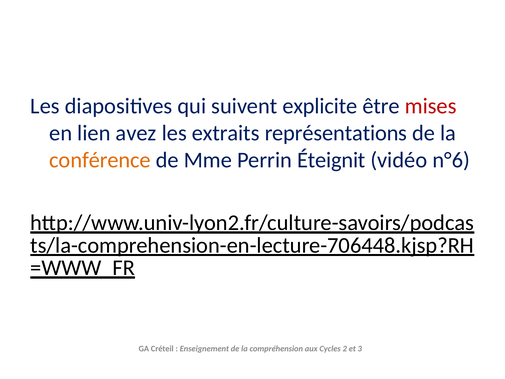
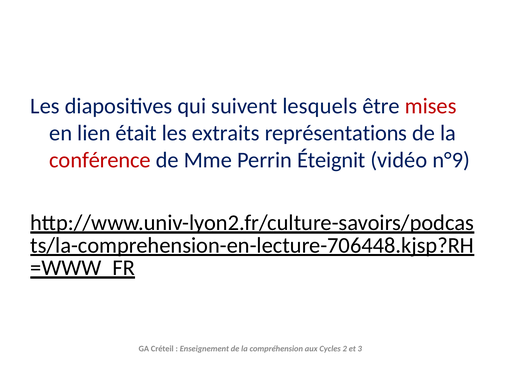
explicite: explicite -> lesquels (320, 106)
avez: avez -> était (136, 133)
conférence colour: orange -> red (100, 160)
n°6: n°6 -> n°9 (451, 160)
